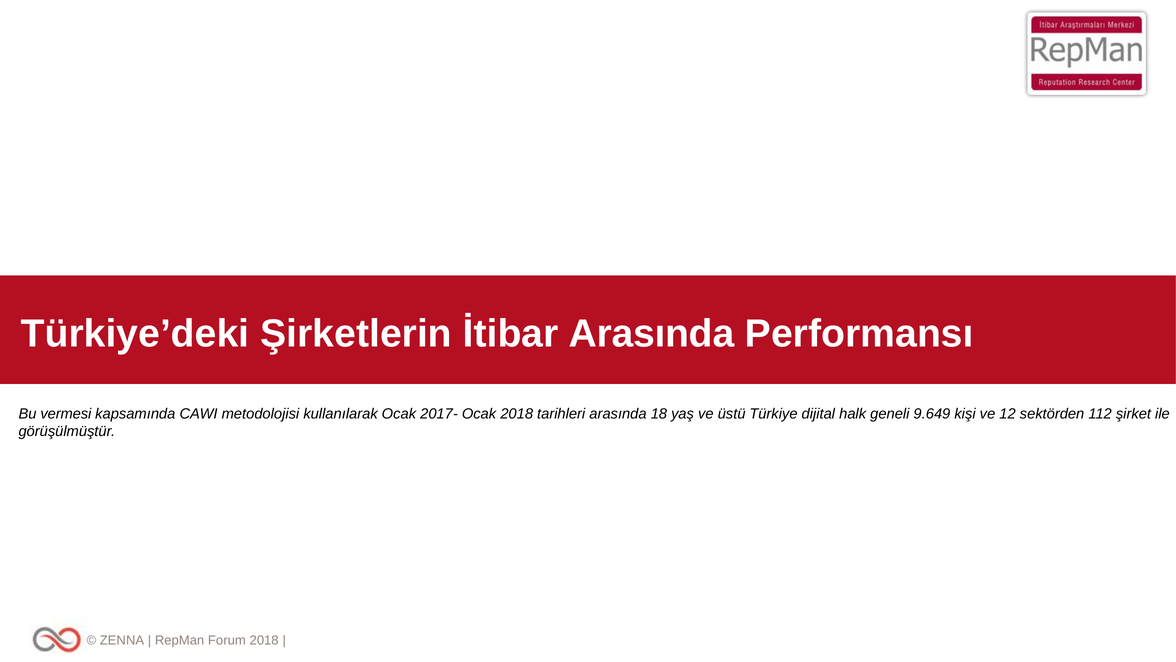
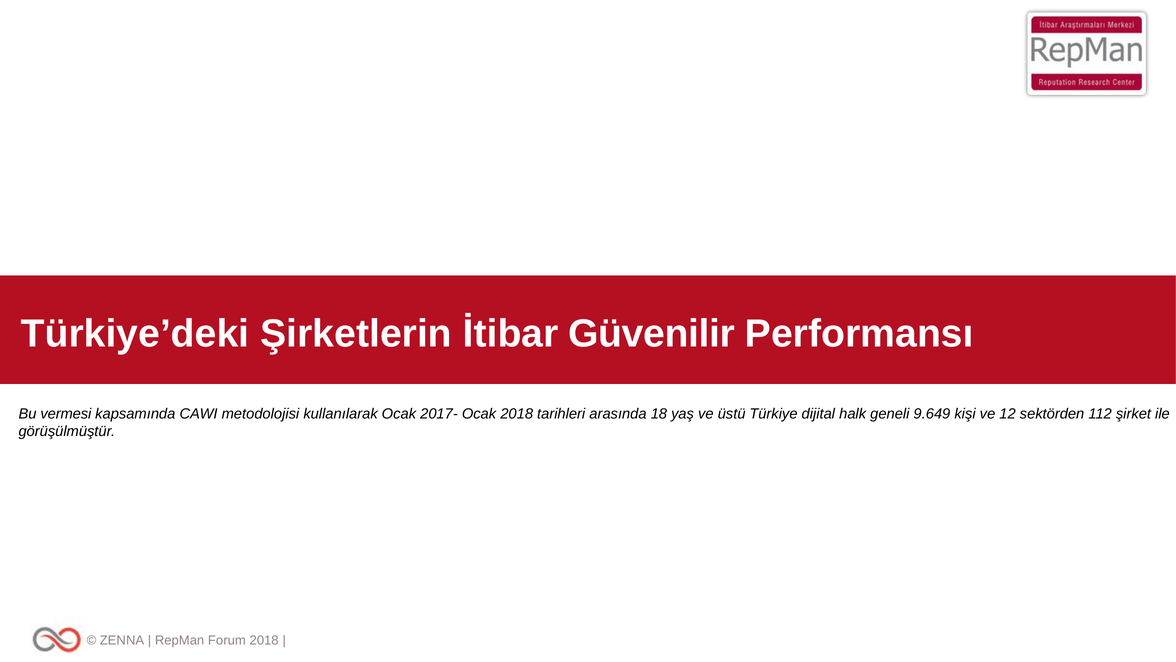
İtibar Arasında: Arasında -> Güvenilir (652, 334)
